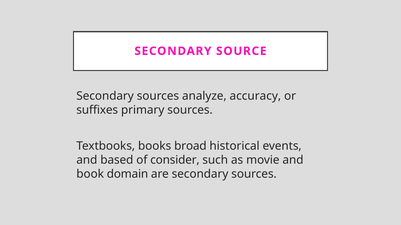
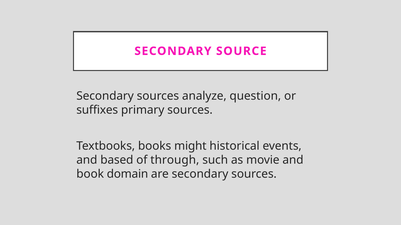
accuracy: accuracy -> question (255, 96)
broad: broad -> might (190, 146)
consider: consider -> through (175, 160)
